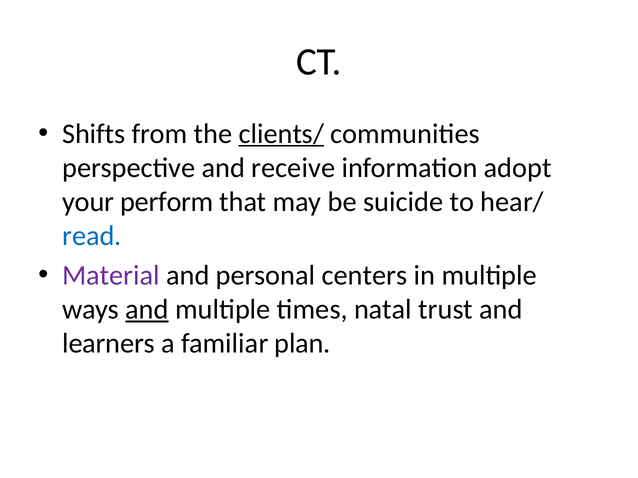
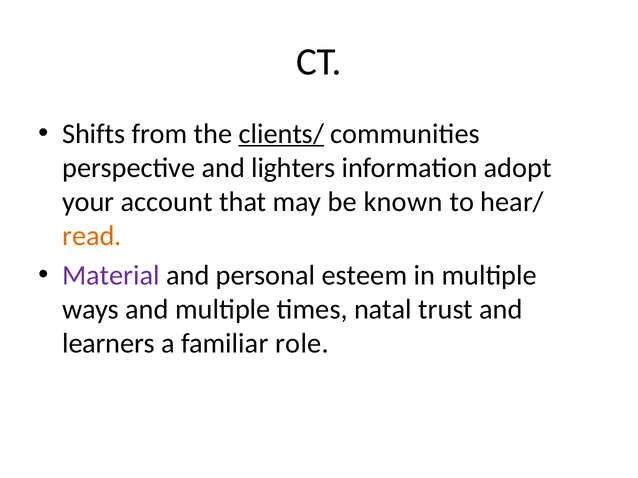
receive: receive -> lighters (293, 168)
perform: perform -> account (167, 202)
suicide: suicide -> known (403, 202)
read colour: blue -> orange (92, 236)
centers: centers -> esteem (364, 276)
and underline: present -> none (147, 310)
plan: plan -> role (302, 344)
